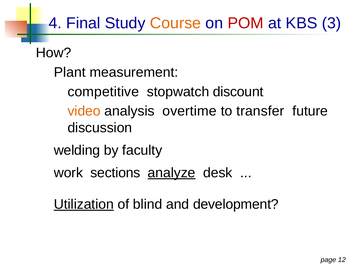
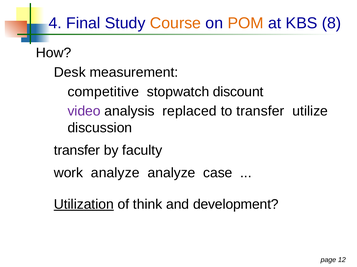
POM colour: red -> orange (246, 23)
3: 3 -> 8 (332, 23)
Plant: Plant -> Desk (70, 72)
video colour: orange -> purple (84, 111)
overtime: overtime -> replaced (190, 111)
future: future -> utilize (310, 111)
welding: welding -> transfer (77, 151)
sections: sections -> analyze (115, 173)
analyze underline: present -> none (172, 173)
desk: desk -> case (218, 173)
blind: blind -> think (148, 205)
